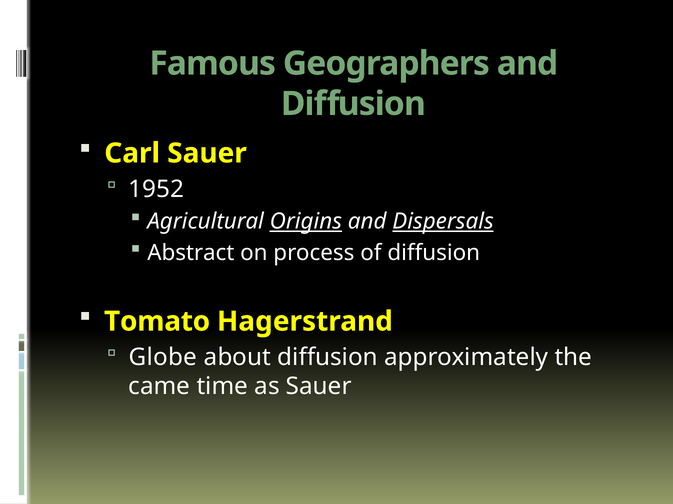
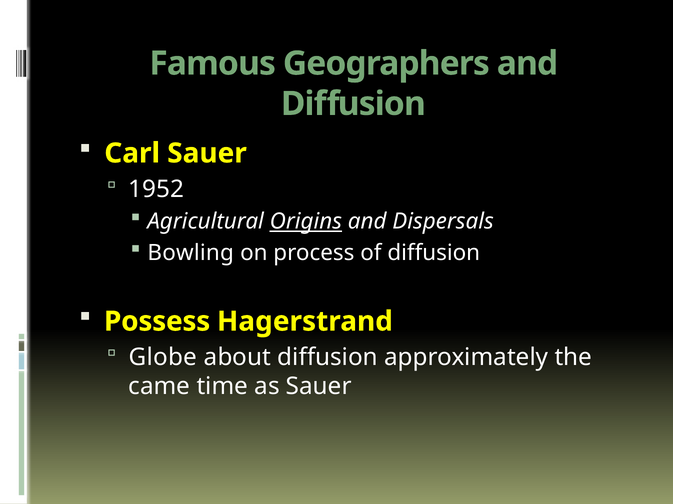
Dispersals underline: present -> none (443, 222)
Abstract: Abstract -> Bowling (191, 253)
Tomato: Tomato -> Possess (157, 322)
